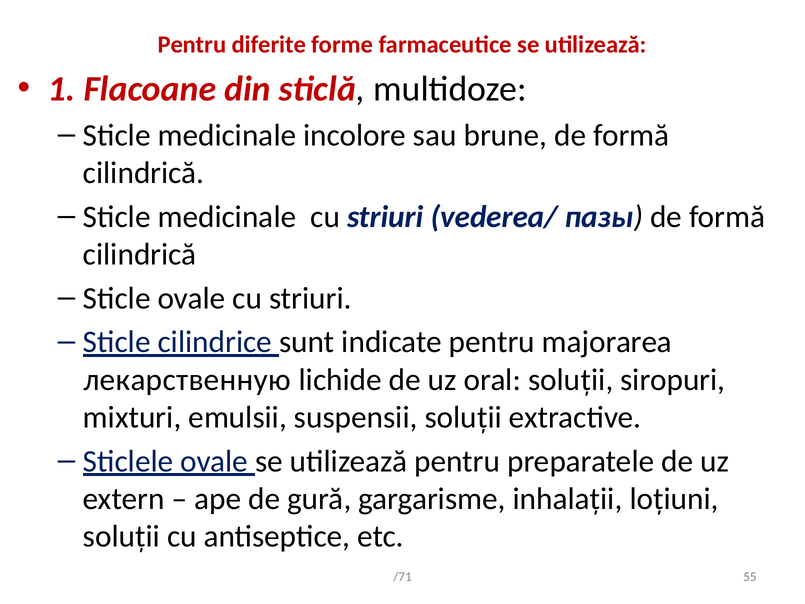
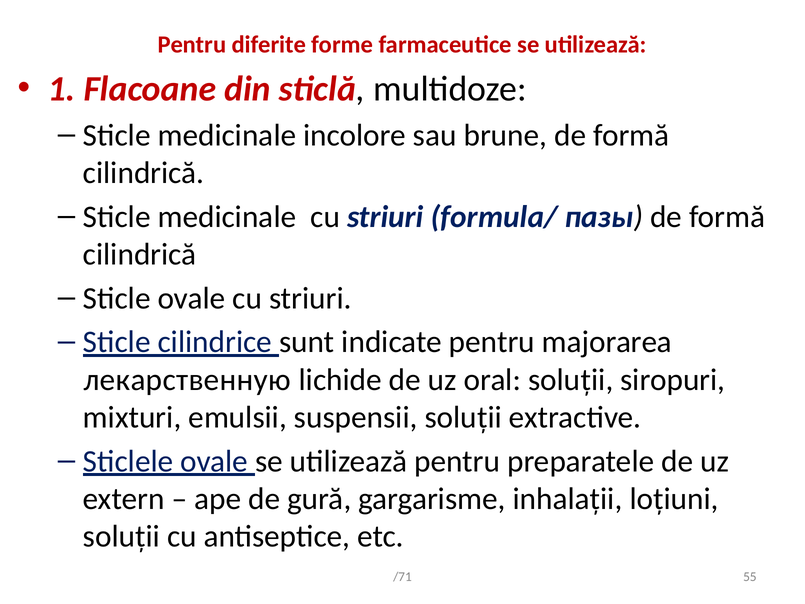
vederea/: vederea/ -> formula/ (494, 217)
